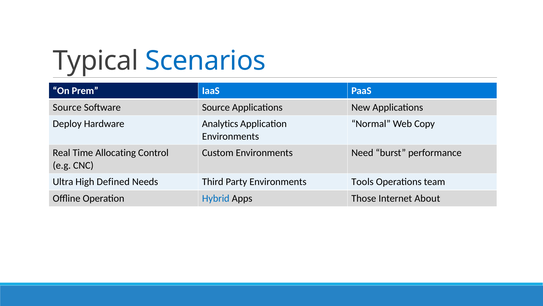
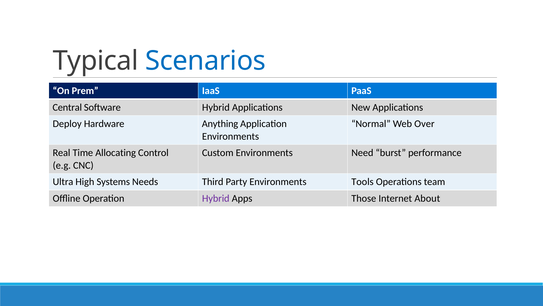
Source: Source -> Central (67, 107)
Software Source: Source -> Hybrid (216, 107)
Analytics: Analytics -> Anything (220, 124)
Copy: Copy -> Over (424, 124)
Defined: Defined -> Systems (113, 182)
Hybrid colour: blue -> purple (216, 198)
